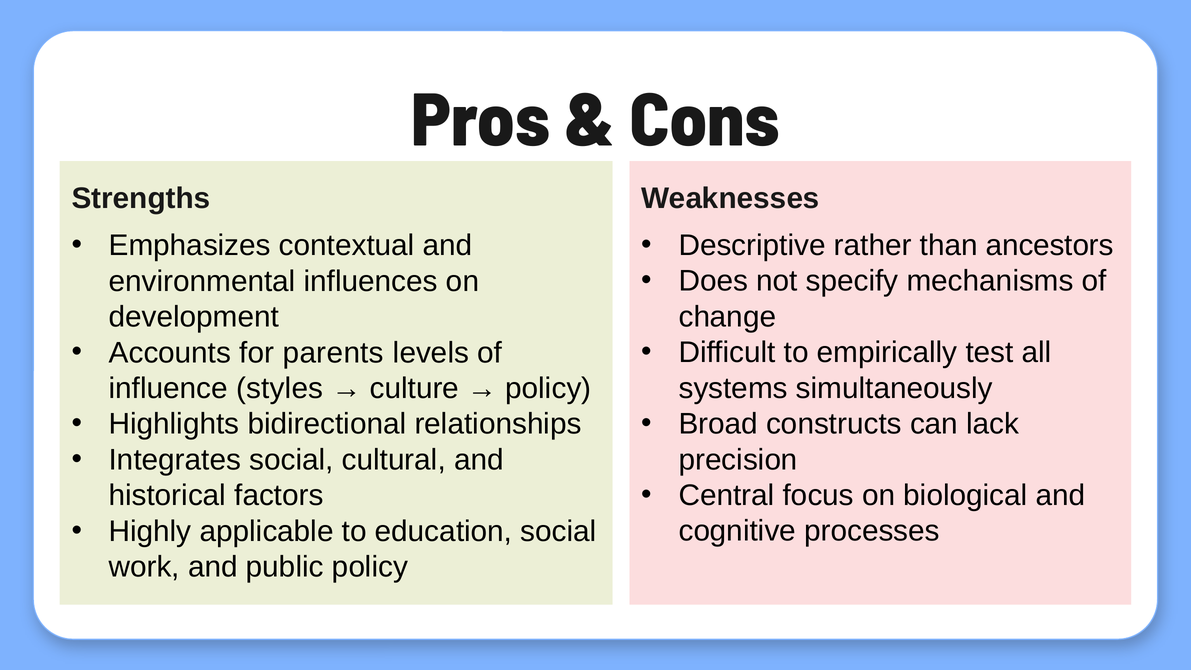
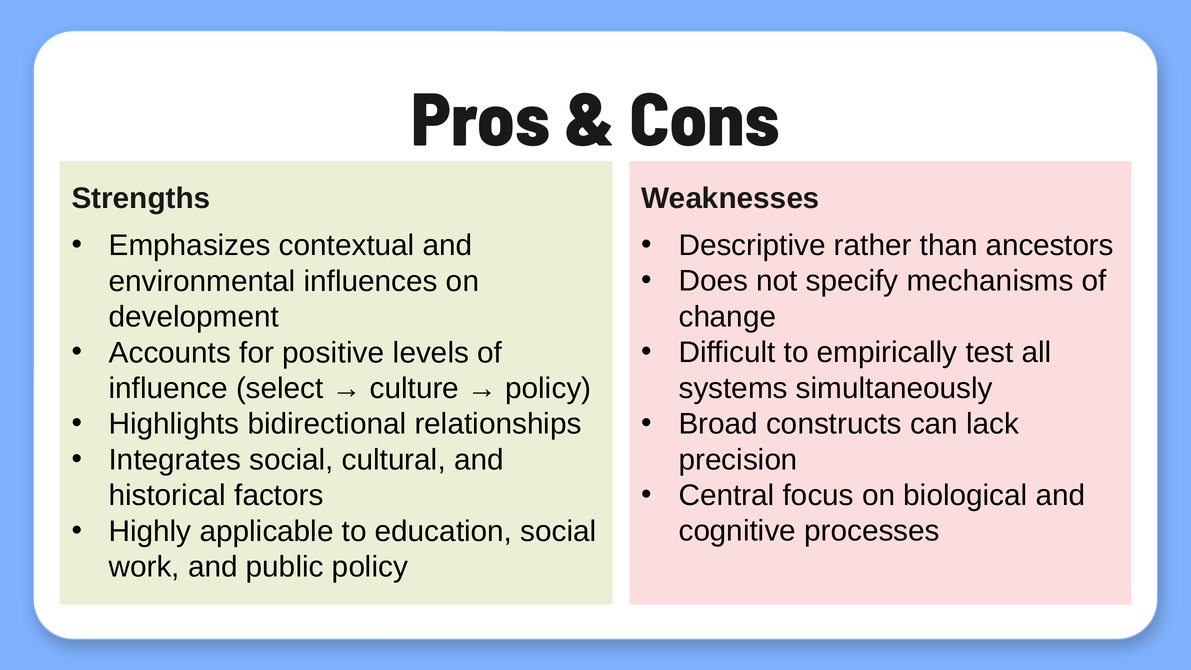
parents: parents -> positive (333, 353)
styles: styles -> select (280, 388)
